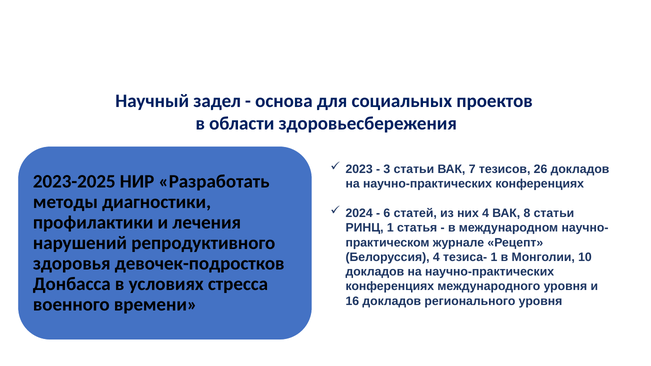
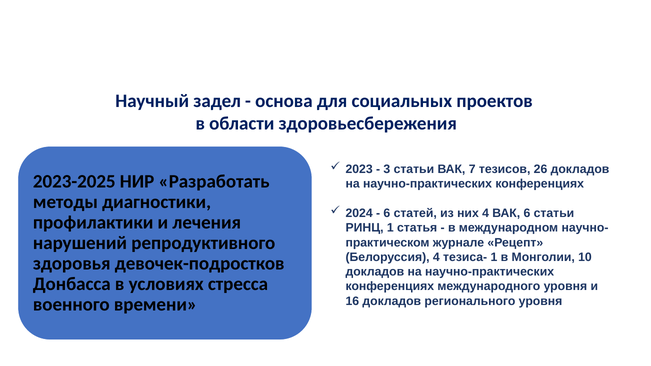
ВАК 8: 8 -> 6 (527, 213)
